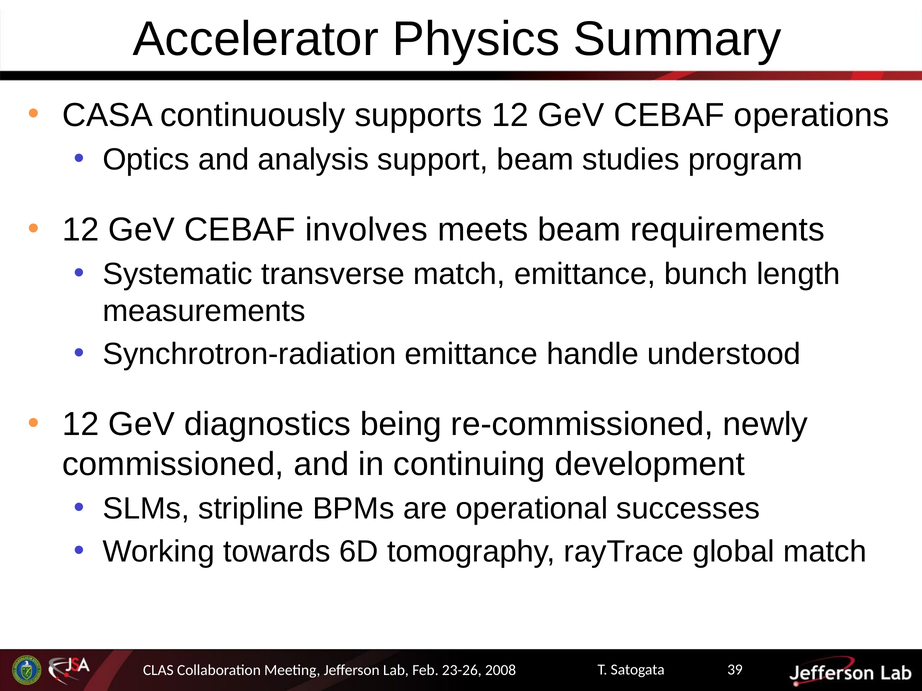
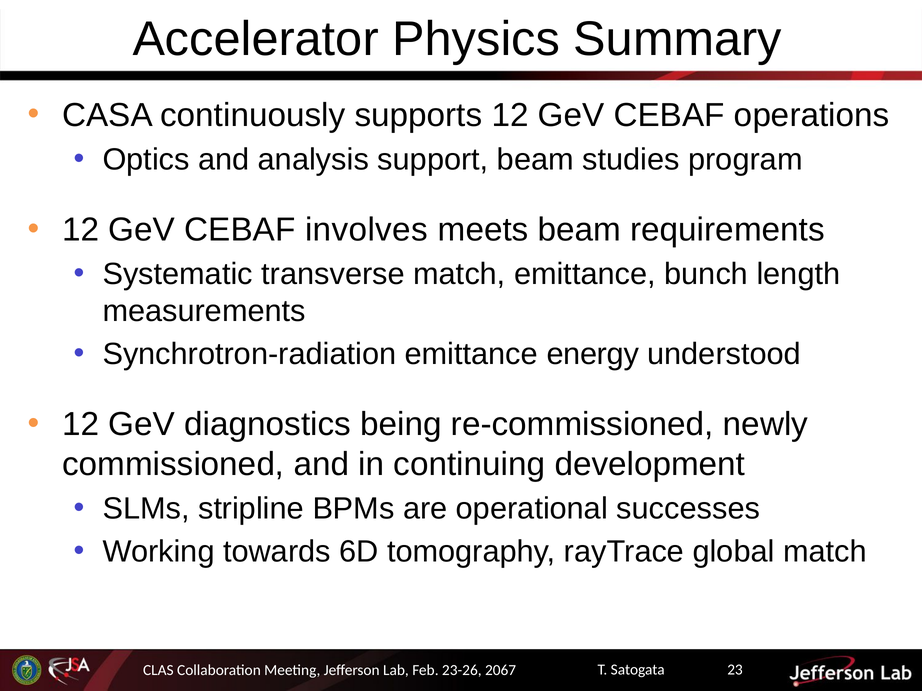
handle: handle -> energy (593, 354)
2008: 2008 -> 2067 (501, 670)
39: 39 -> 23 (735, 670)
